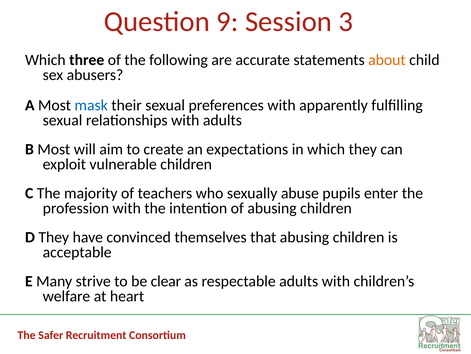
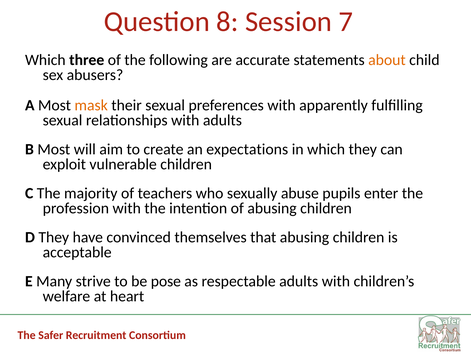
9: 9 -> 8 (227, 22)
3: 3 -> 7 (346, 22)
mask colour: blue -> orange (91, 105)
clear: clear -> pose (166, 281)
